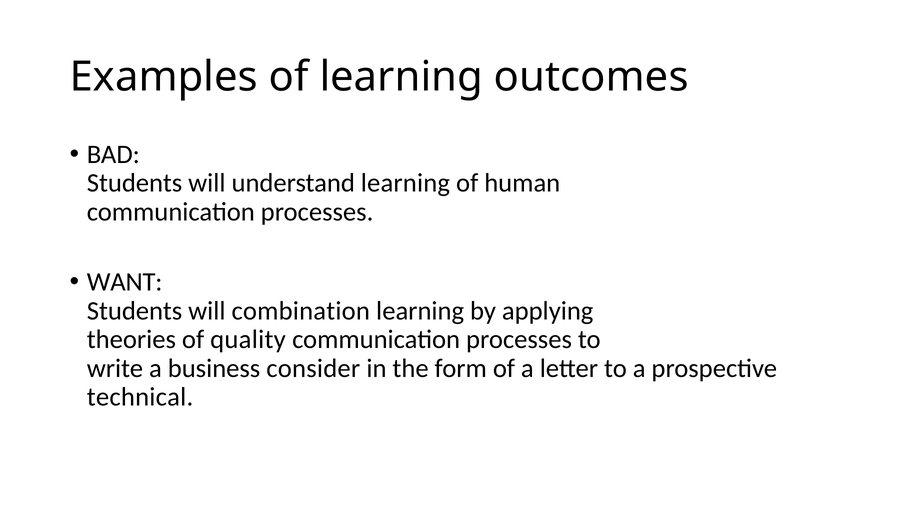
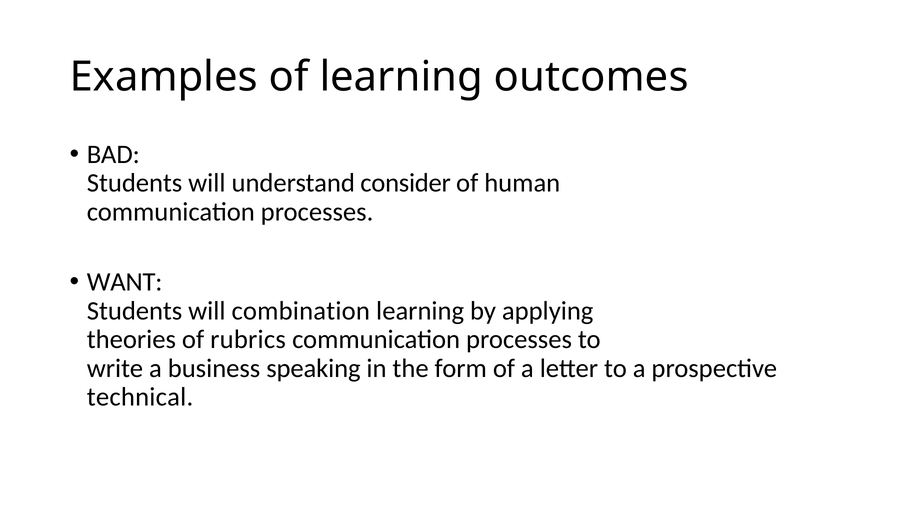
understand learning: learning -> consider (406, 183)
quality: quality -> rubrics (248, 340)
consider: consider -> speaking (313, 368)
